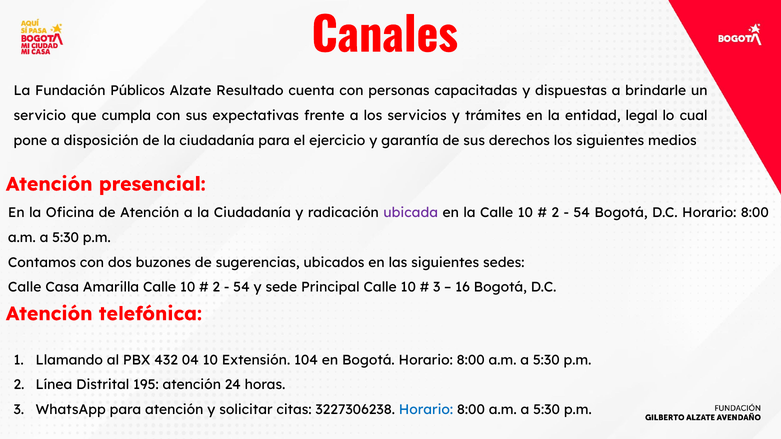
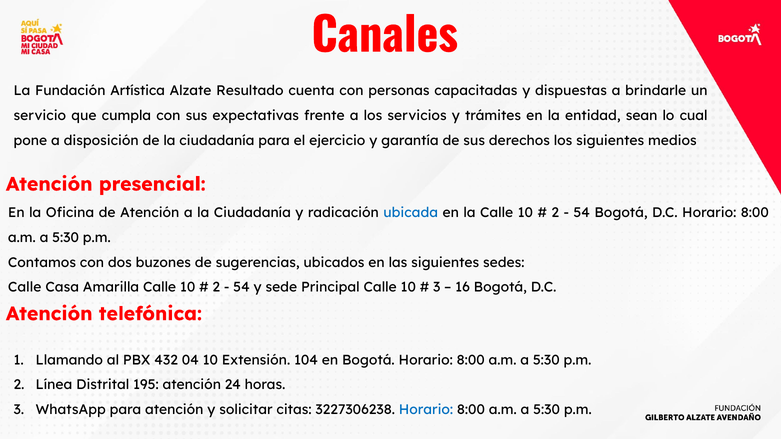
Públicos: Públicos -> Artística (138, 91)
legal: legal -> sean (642, 116)
ubicada colour: purple -> blue (411, 213)
